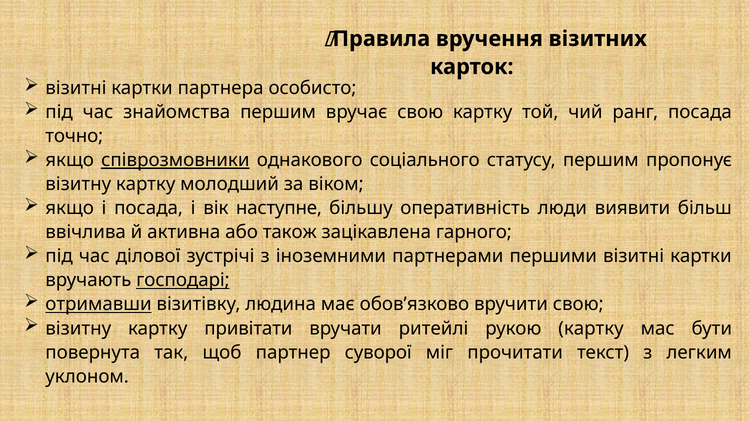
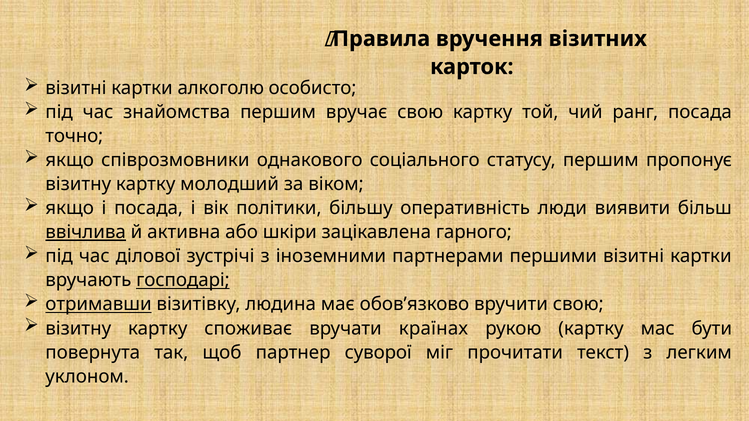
партнера: партнера -> алкоголю (221, 88)
співрозмовники underline: present -> none (175, 160)
наступне: наступне -> політики (279, 208)
ввічлива underline: none -> present (86, 232)
також: також -> шкіри (290, 232)
привітати: привітати -> споживає (248, 329)
ритейлі: ритейлі -> країнах (433, 329)
